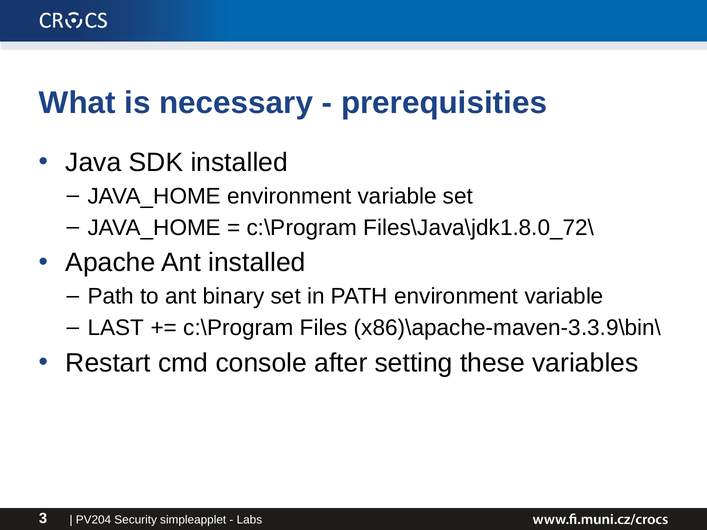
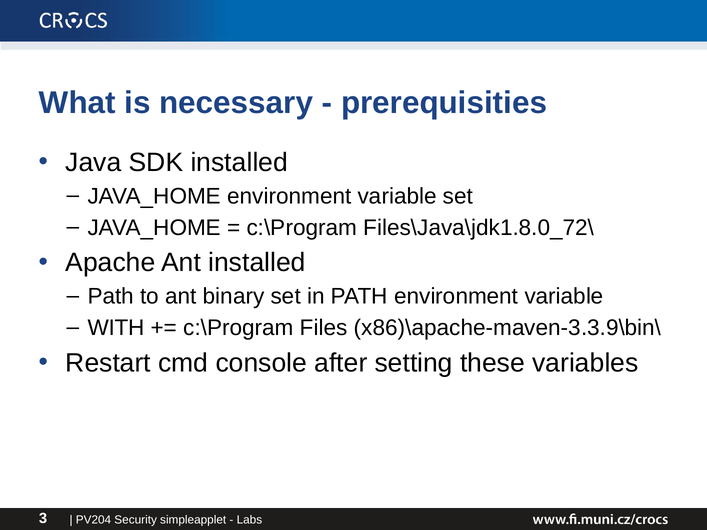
LAST: LAST -> WITH (116, 328)
